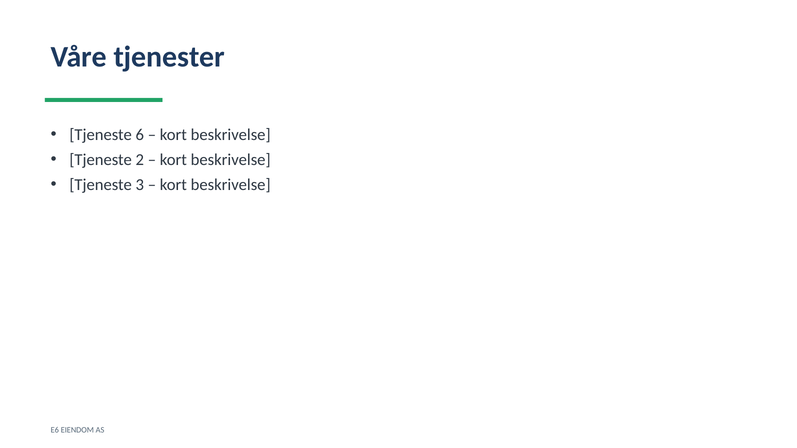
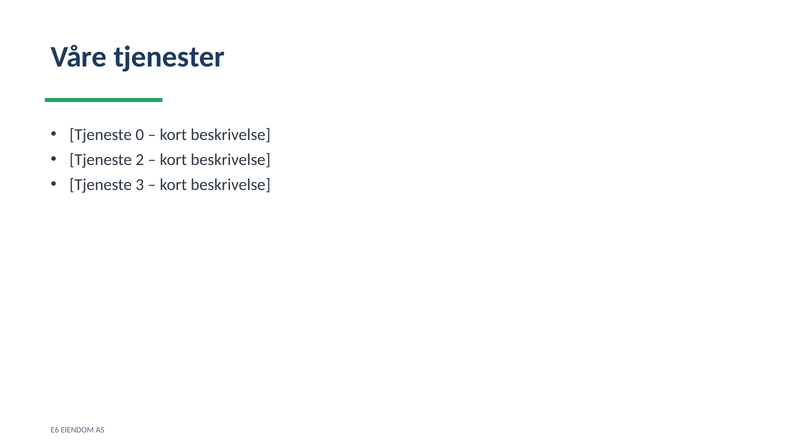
6: 6 -> 0 (140, 135)
